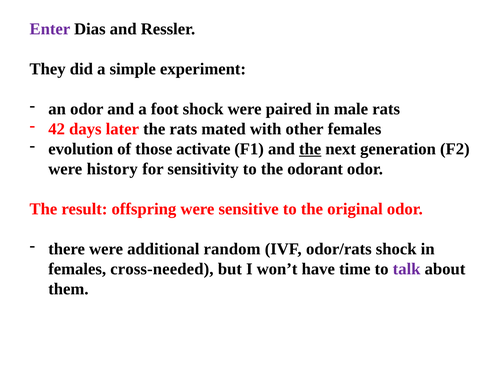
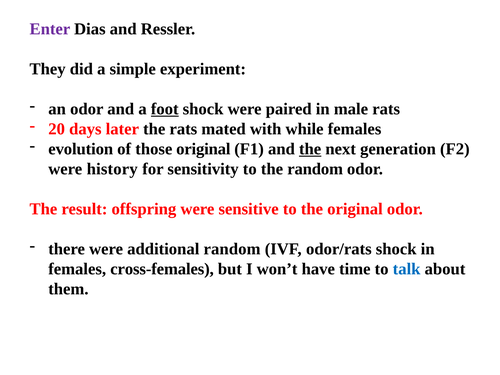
foot underline: none -> present (165, 109)
42: 42 -> 20 (57, 129)
other: other -> while (305, 129)
those activate: activate -> original (203, 149)
the odorant: odorant -> random (315, 169)
cross-needed: cross-needed -> cross-females (162, 269)
talk colour: purple -> blue (407, 269)
